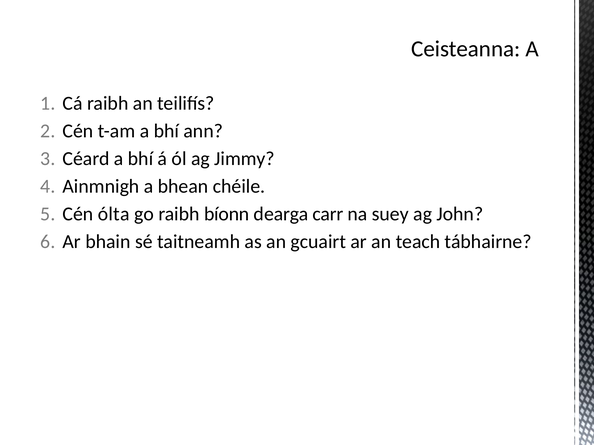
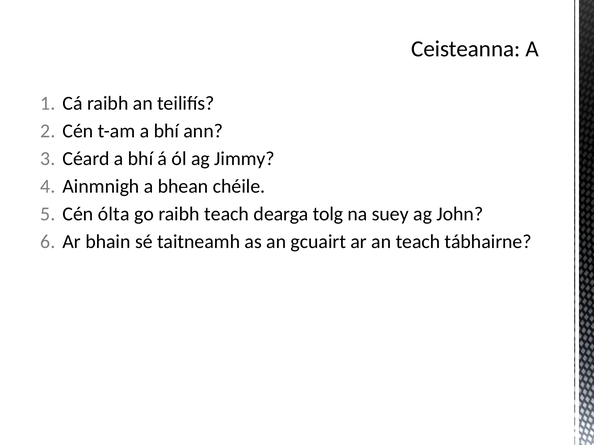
raibh bíonn: bíonn -> teach (227, 214)
carr: carr -> tolg (328, 214)
